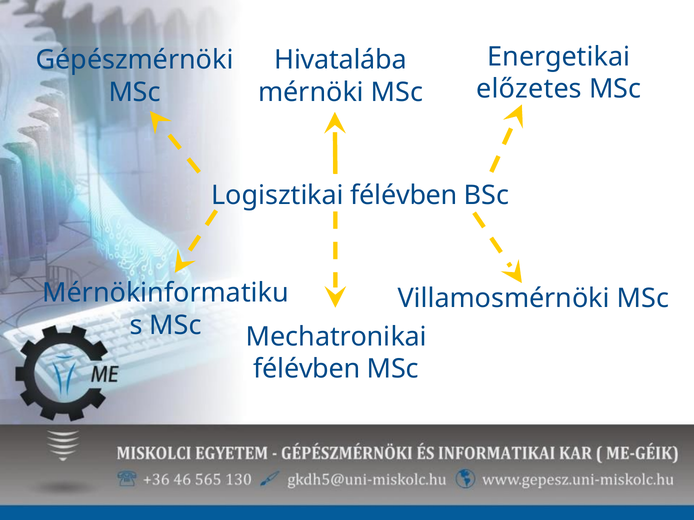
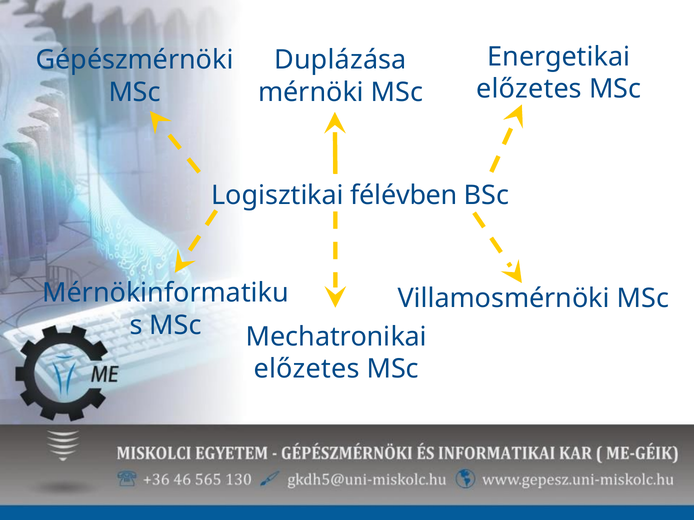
Hivatalába: Hivatalába -> Duplázása (340, 60)
félévben: félévben -> előzetes (307, 369)
